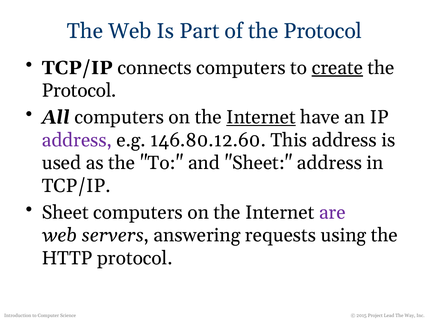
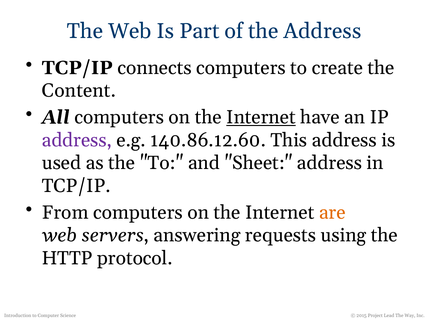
of the Protocol: Protocol -> Address (322, 31)
create underline: present -> none (337, 68)
Protocol: Protocol -> Content (79, 91)
146.80.12.60: 146.80.12.60 -> 140.86.12.60 (208, 141)
Sheet: Sheet -> From (65, 213)
are colour: purple -> orange (332, 213)
